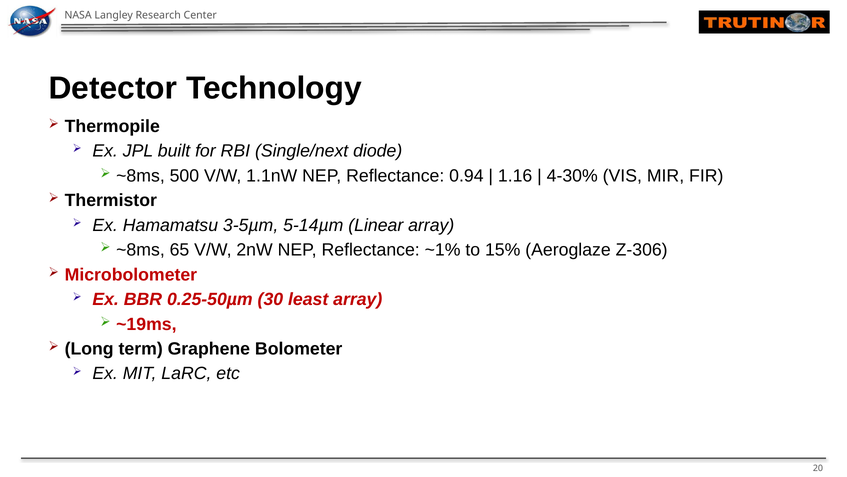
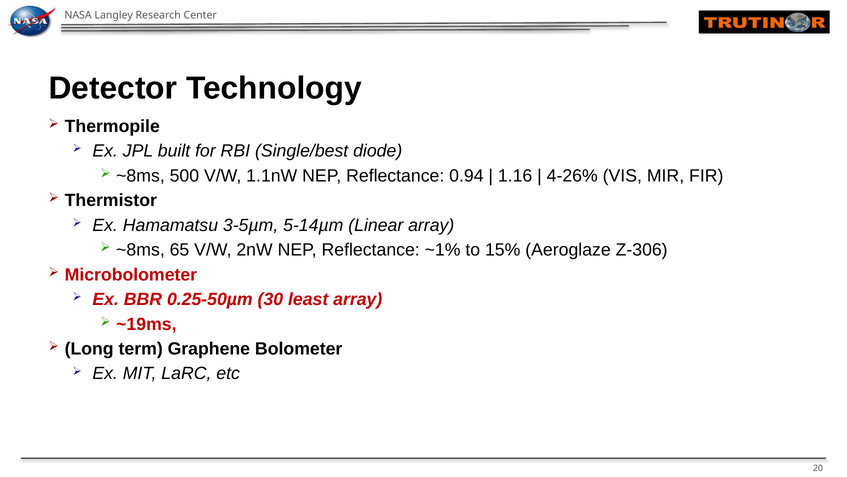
Single/next: Single/next -> Single/best (302, 151)
4-30%: 4-30% -> 4-26% (572, 176)
